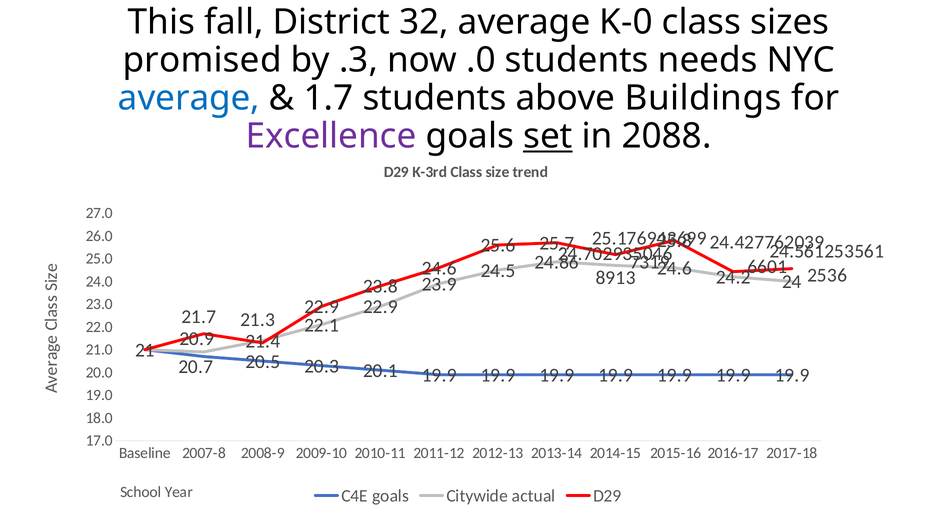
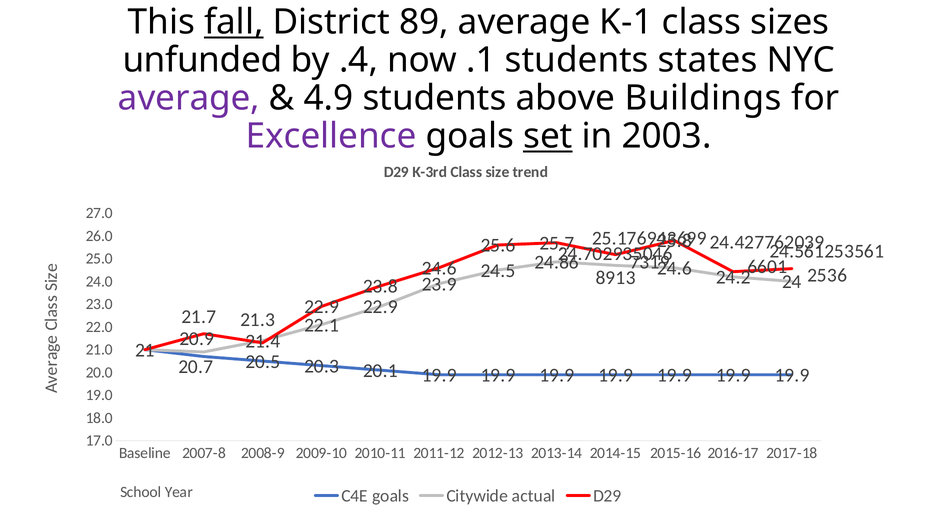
fall underline: none -> present (234, 22)
32: 32 -> 89 (424, 22)
K-0: K-0 -> K-1 (626, 22)
promised: promised -> unfunded (202, 60)
.3: .3 -> .4 (358, 60)
.0: .0 -> .1 (481, 60)
needs: needs -> states (708, 60)
average colour: blue -> purple (189, 98)
1.7: 1.7 -> 4.9 (329, 98)
2088: 2088 -> 2003 (667, 136)
